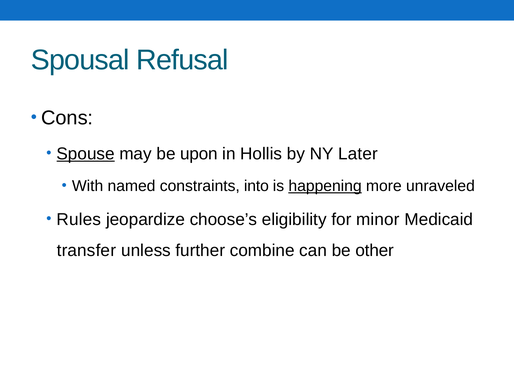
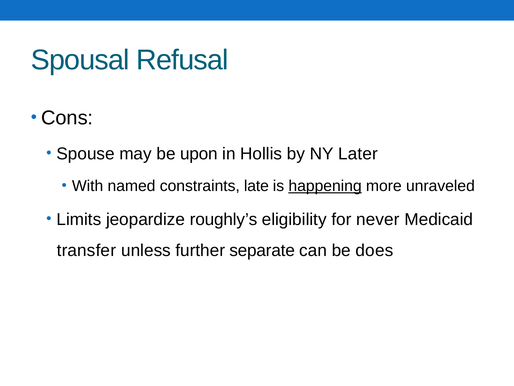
Spouse underline: present -> none (86, 154)
into: into -> late (256, 186)
Rules: Rules -> Limits (79, 219)
choose’s: choose’s -> roughly’s (224, 219)
minor: minor -> never (378, 219)
combine: combine -> separate (262, 250)
other: other -> does (374, 250)
